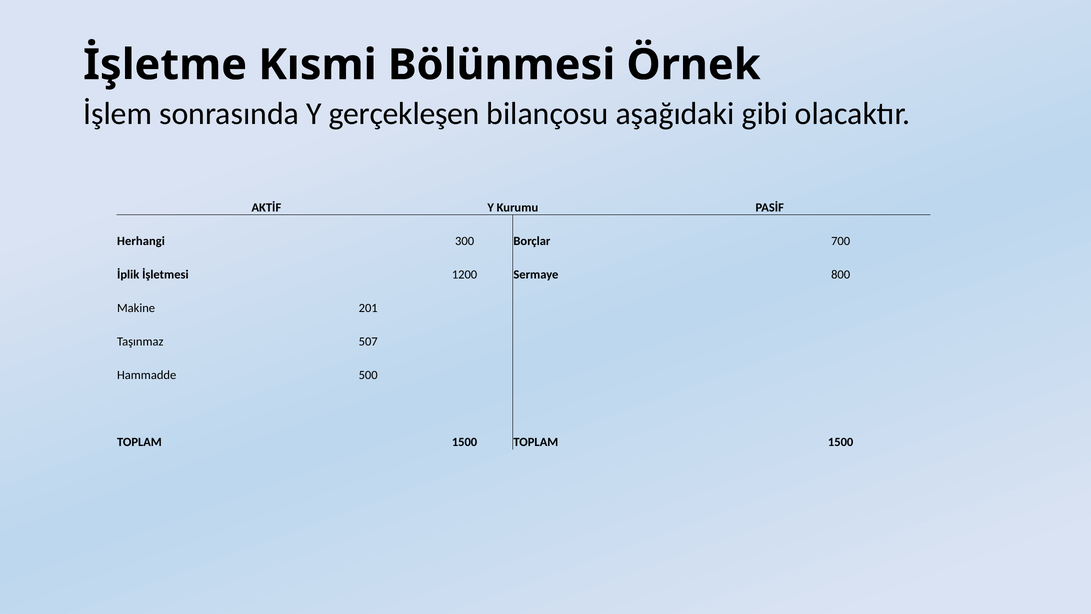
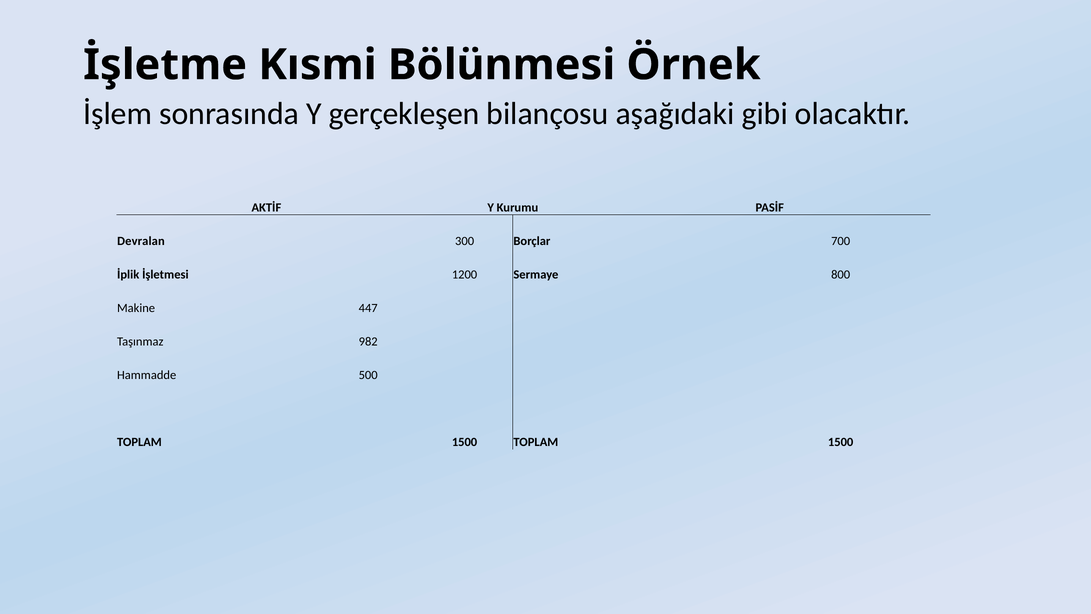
Herhangi: Herhangi -> Devralan (141, 241)
201: 201 -> 447 (368, 308)
507: 507 -> 982 (368, 341)
